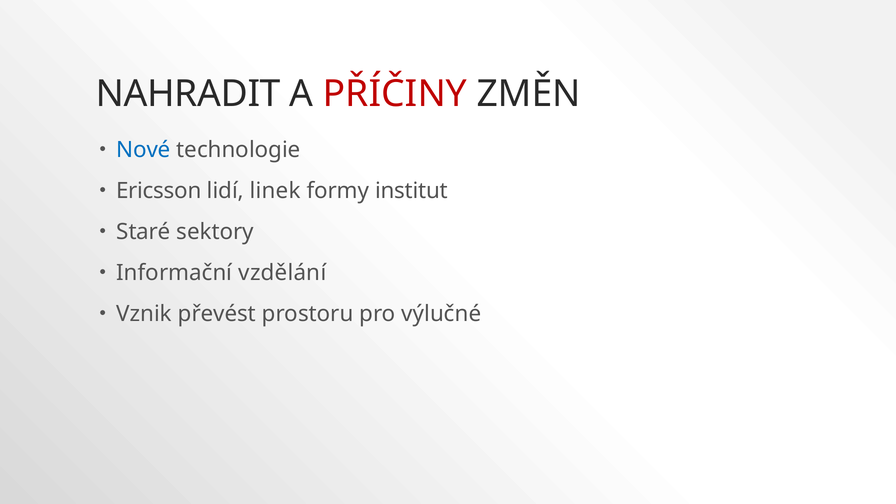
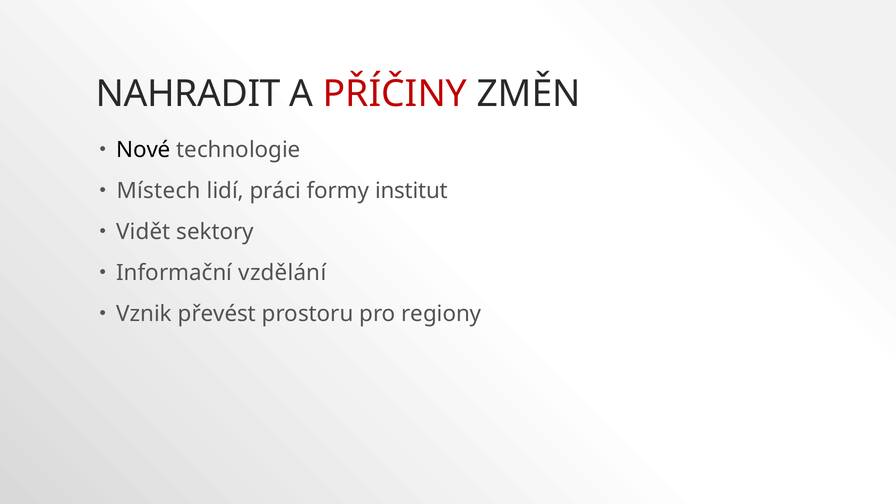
Nové colour: blue -> black (143, 150)
Ericsson: Ericsson -> Místech (159, 191)
linek: linek -> práci (275, 191)
Staré: Staré -> Vidět (143, 232)
výlučné: výlučné -> regiony (441, 314)
